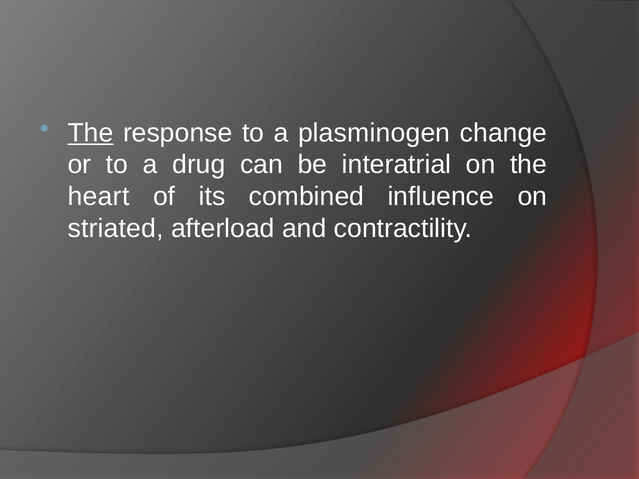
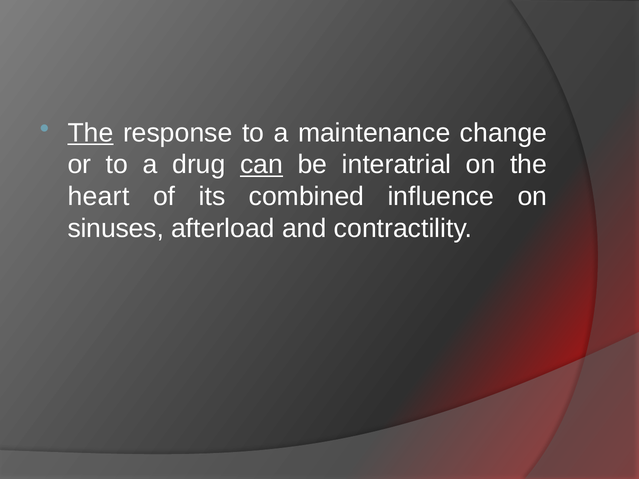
plasminogen: plasminogen -> maintenance (374, 133)
can underline: none -> present (262, 165)
striated: striated -> sinuses (116, 229)
